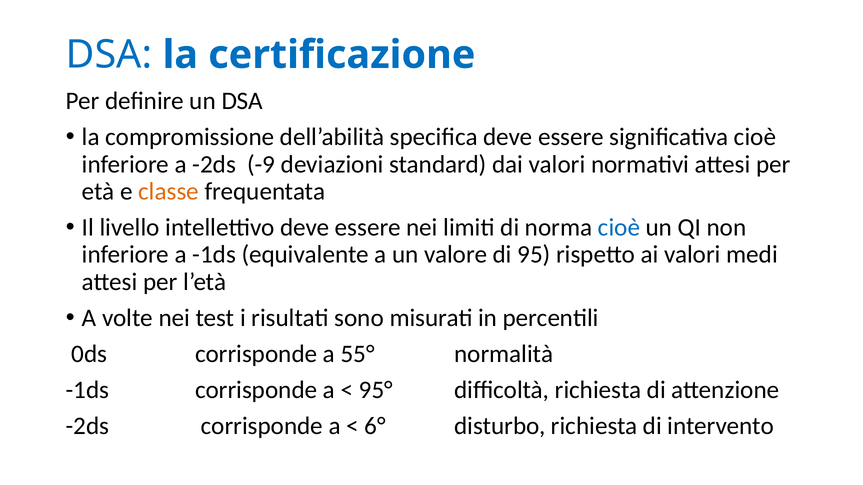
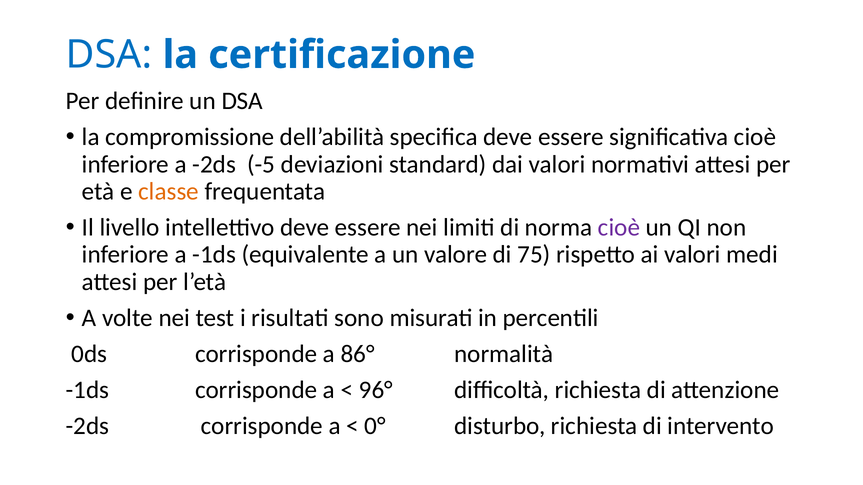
-9: -9 -> -5 (261, 164)
cioè colour: blue -> purple (619, 228)
95: 95 -> 75 (534, 255)
55°: 55° -> 86° (358, 354)
95°: 95° -> 96° (376, 390)
6°: 6° -> 0° (375, 426)
